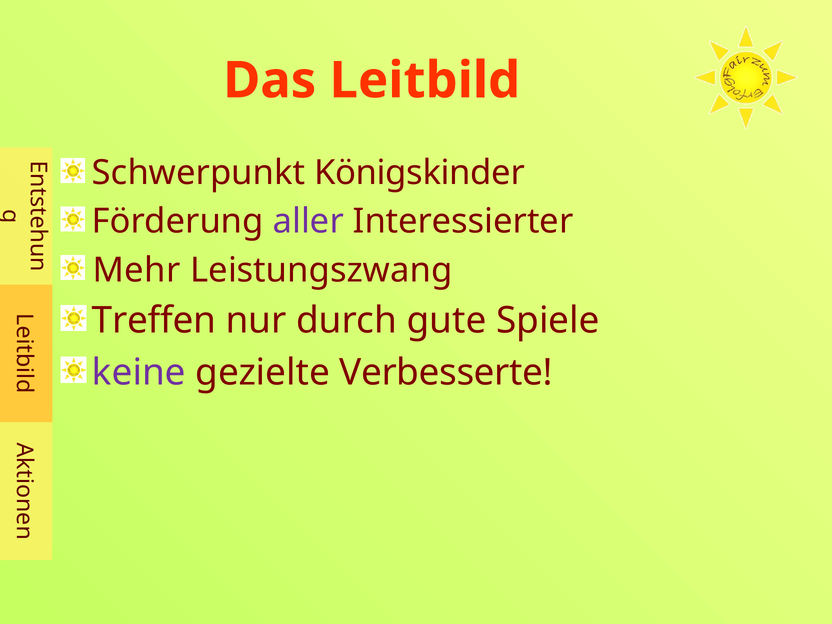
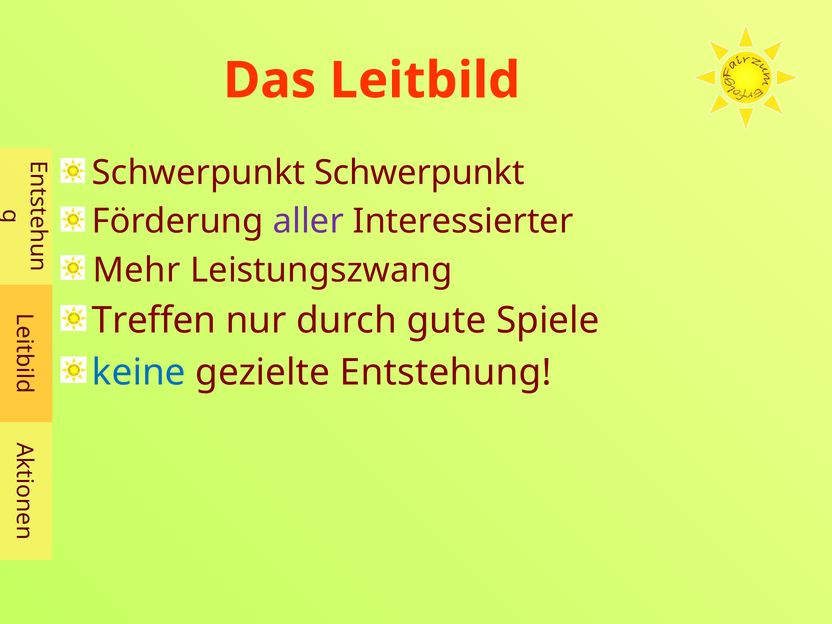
Schwerpunkt Königskinder: Königskinder -> Schwerpunkt (419, 173)
keine colour: purple -> blue (139, 372)
Verbesserte: Verbesserte -> Entstehung (446, 372)
